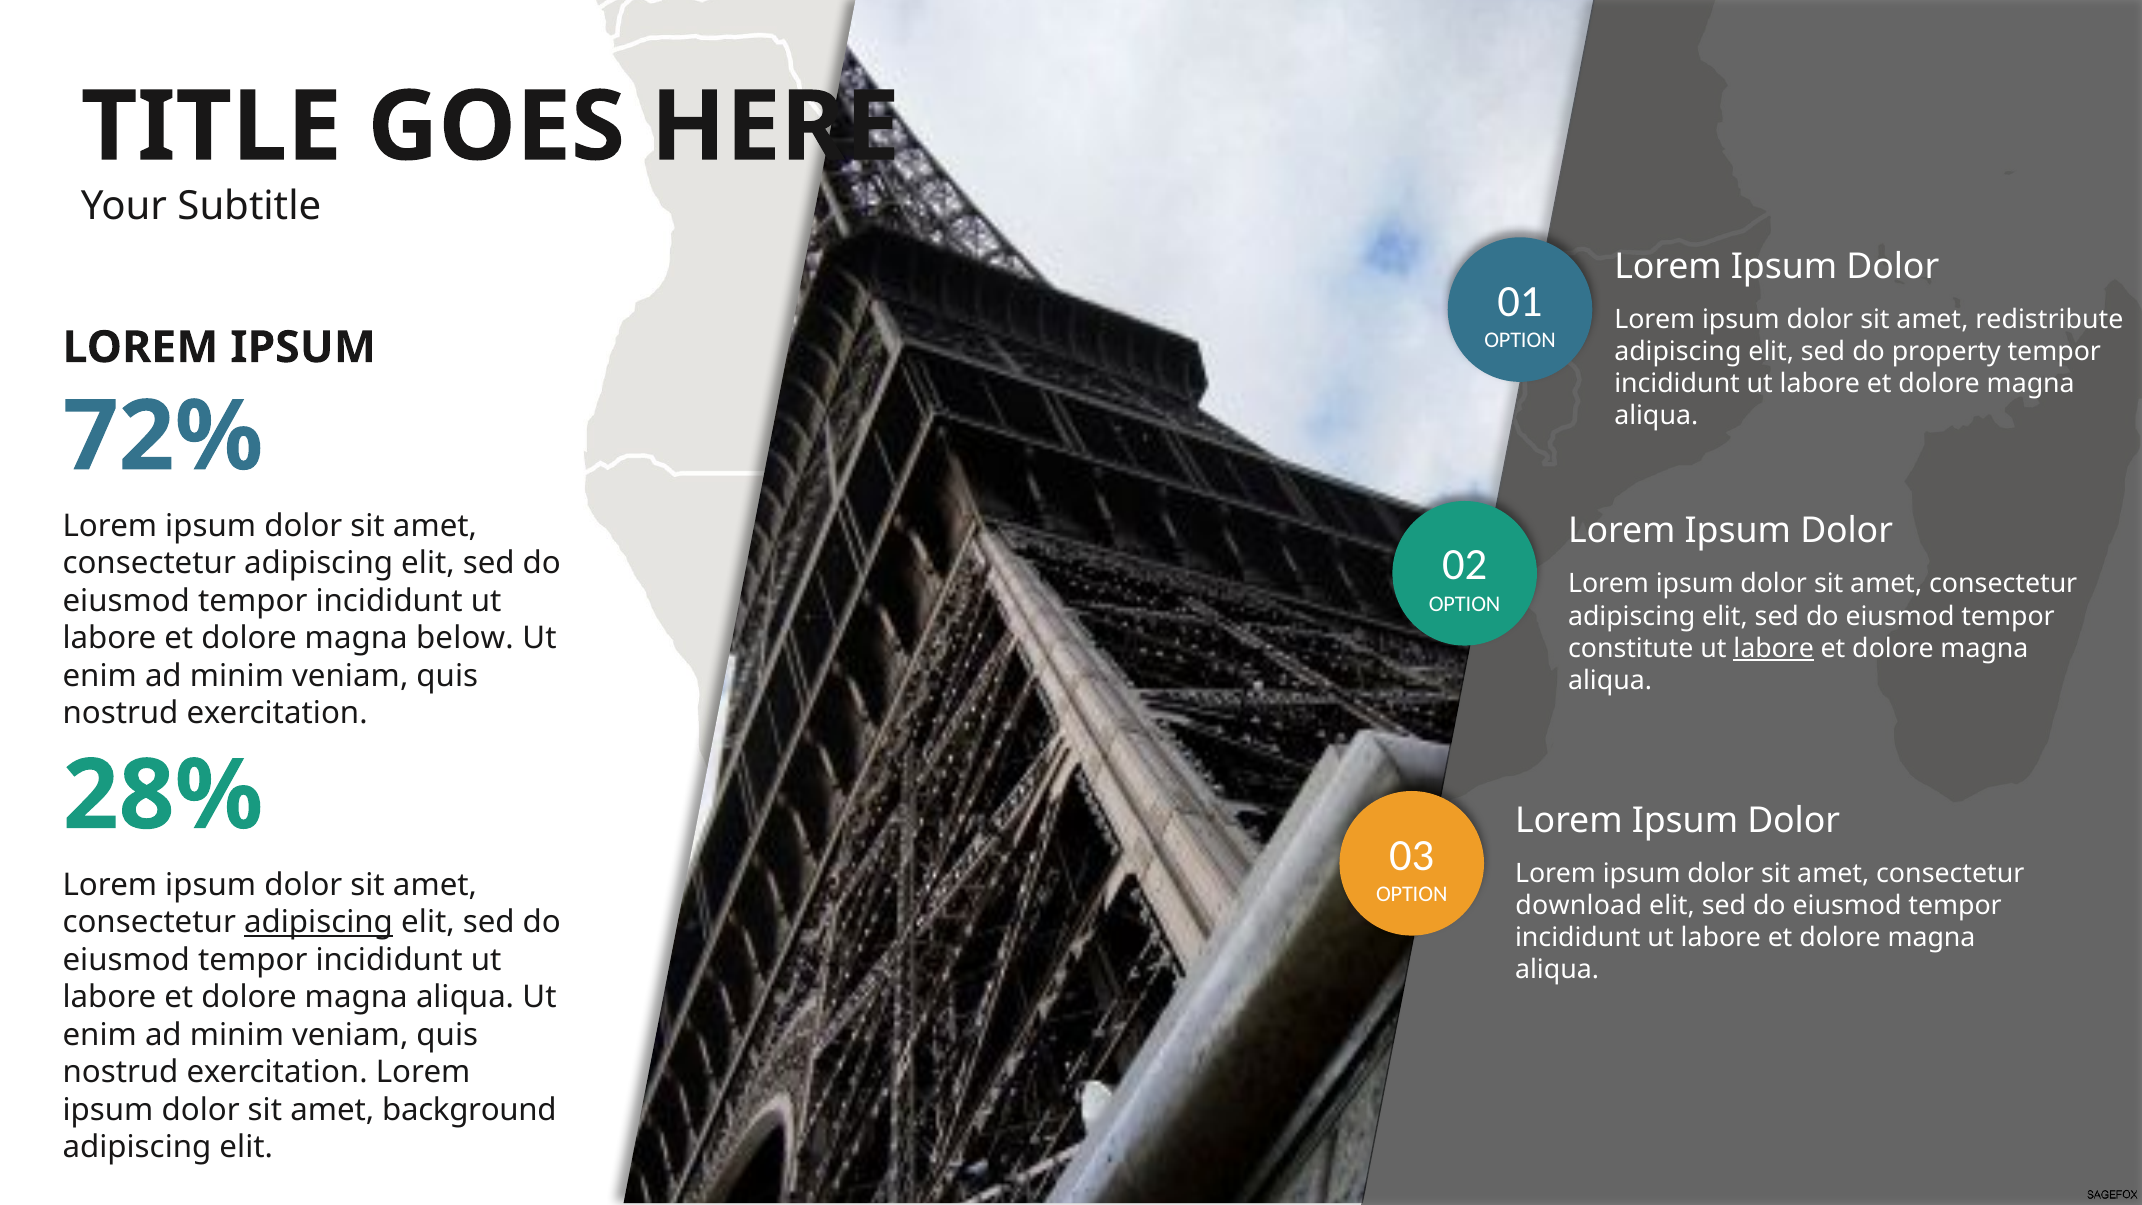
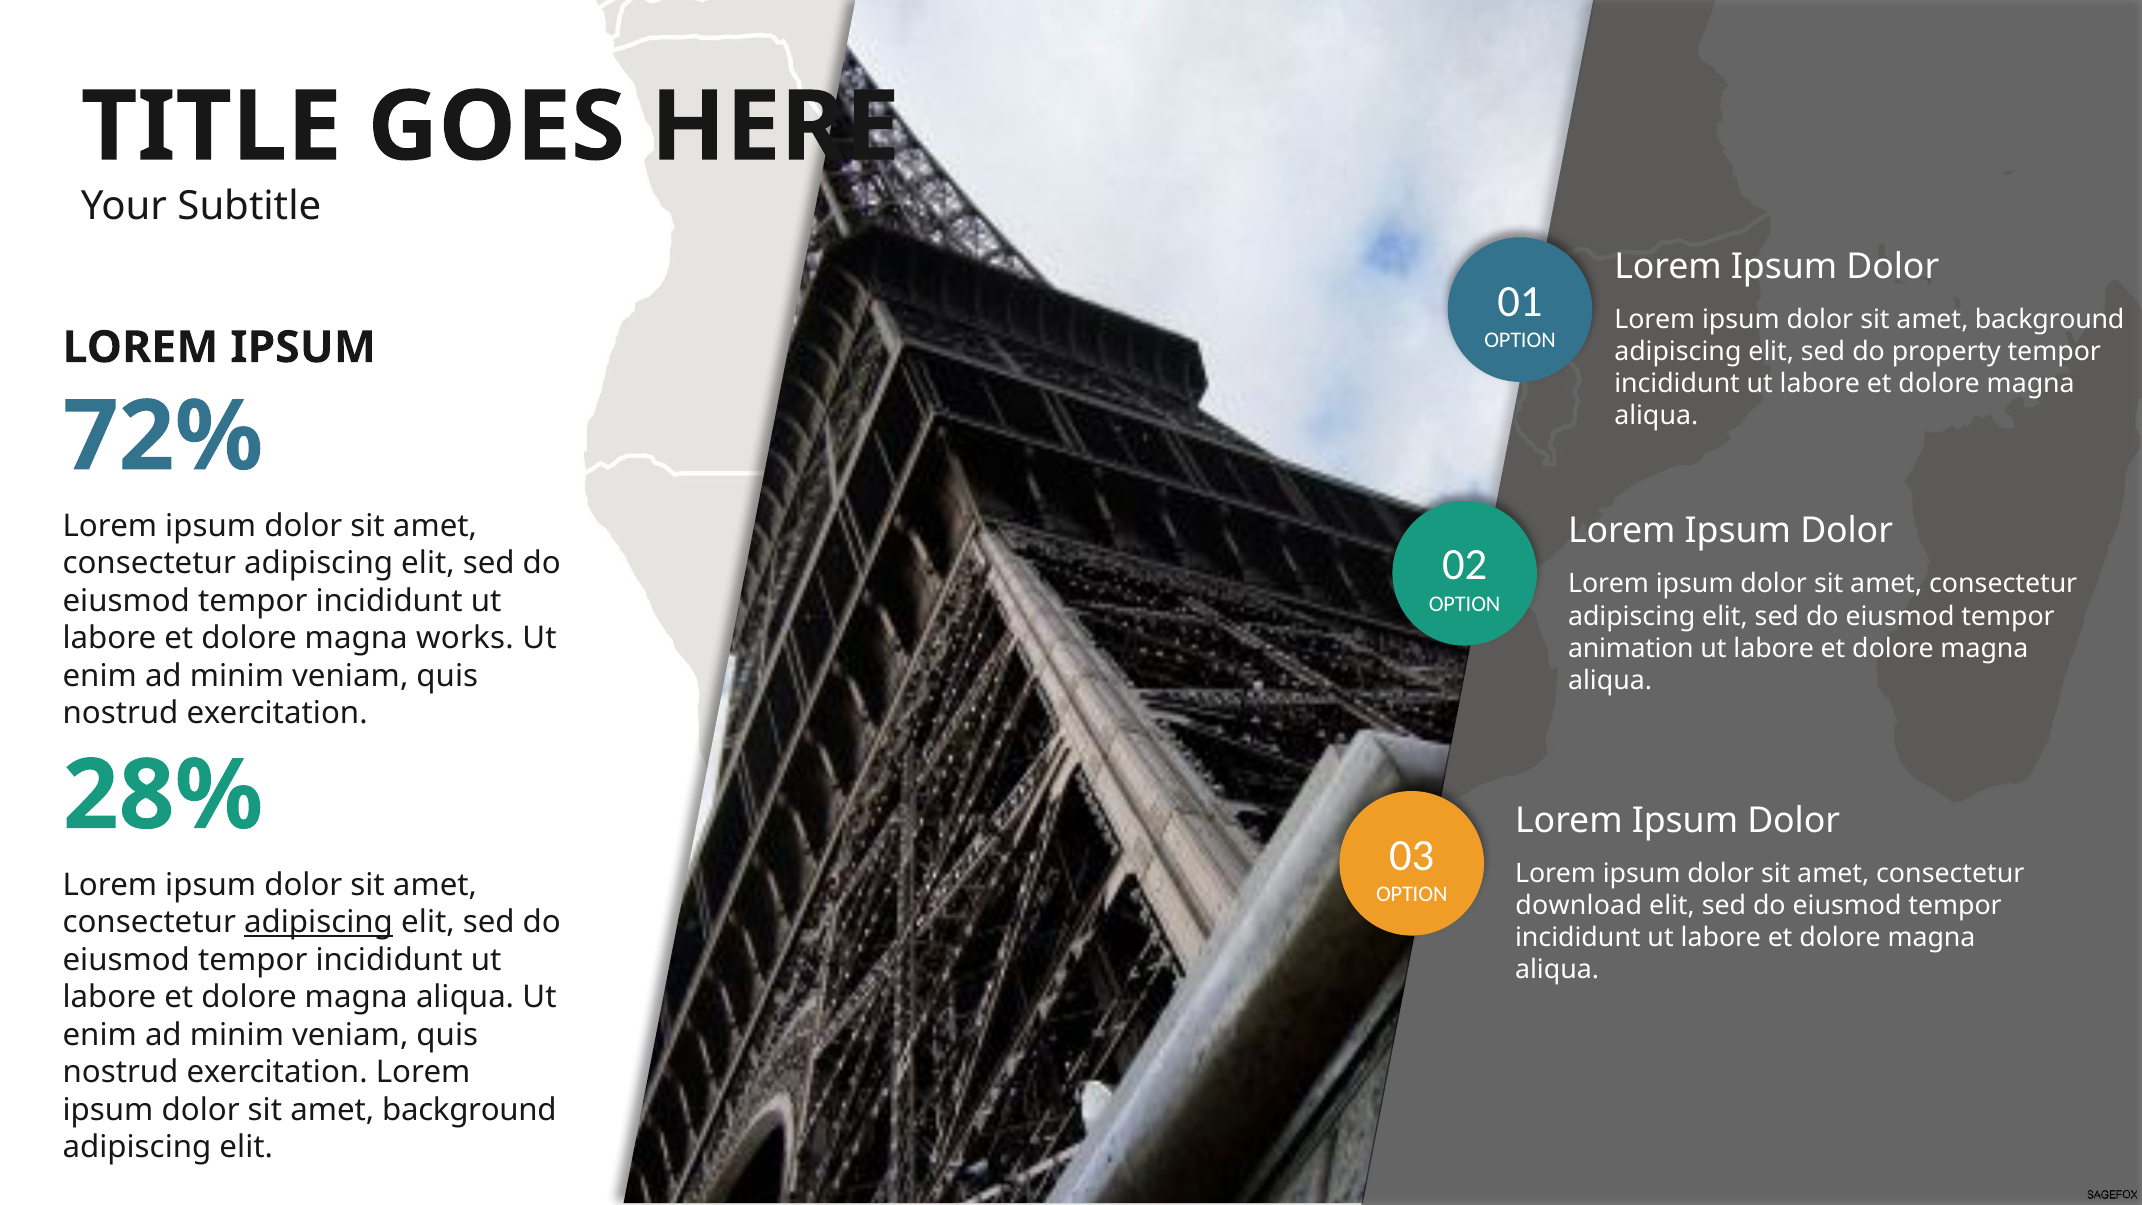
redistribute: redistribute -> background (2050, 319)
below: below -> works (465, 638)
constitute: constitute -> animation (1631, 648)
labore underline: present -> none (1774, 648)
